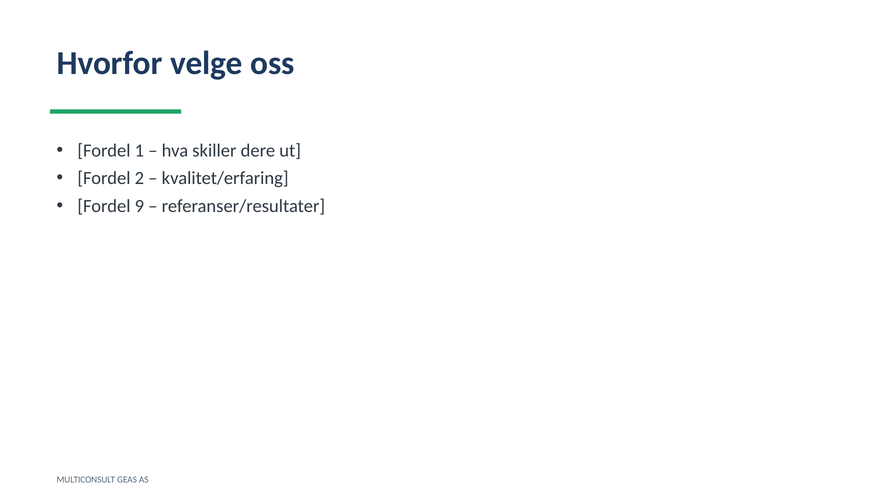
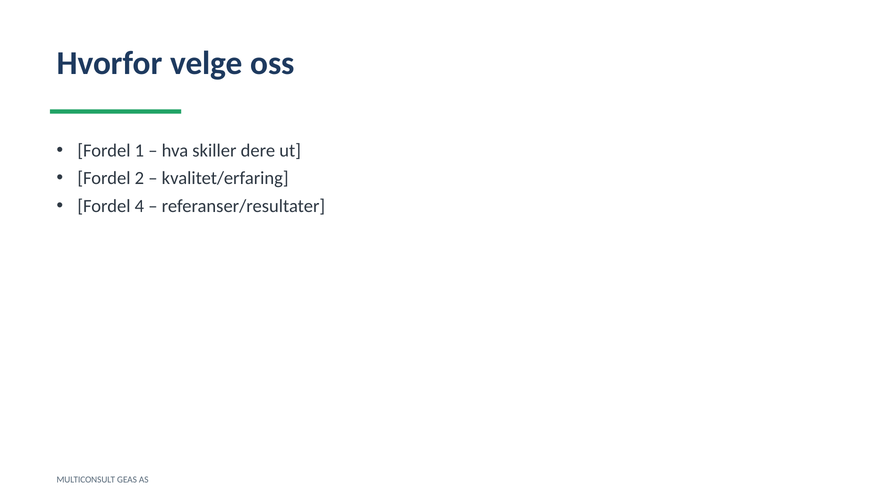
9: 9 -> 4 (139, 206)
